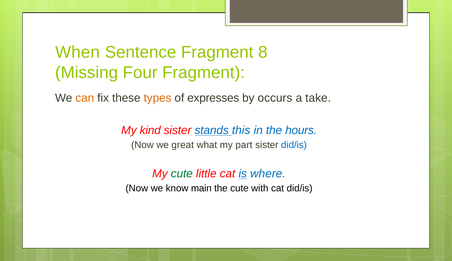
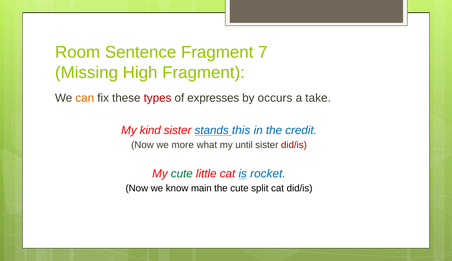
When: When -> Room (78, 52)
8: 8 -> 7 (263, 52)
Four: Four -> High (140, 72)
types colour: orange -> red (158, 98)
hours: hours -> credit (301, 130)
great: great -> more (183, 145)
part: part -> until (244, 145)
did/is colour: blue -> red (294, 145)
where: where -> rocket (268, 174)
with: with -> split (260, 188)
